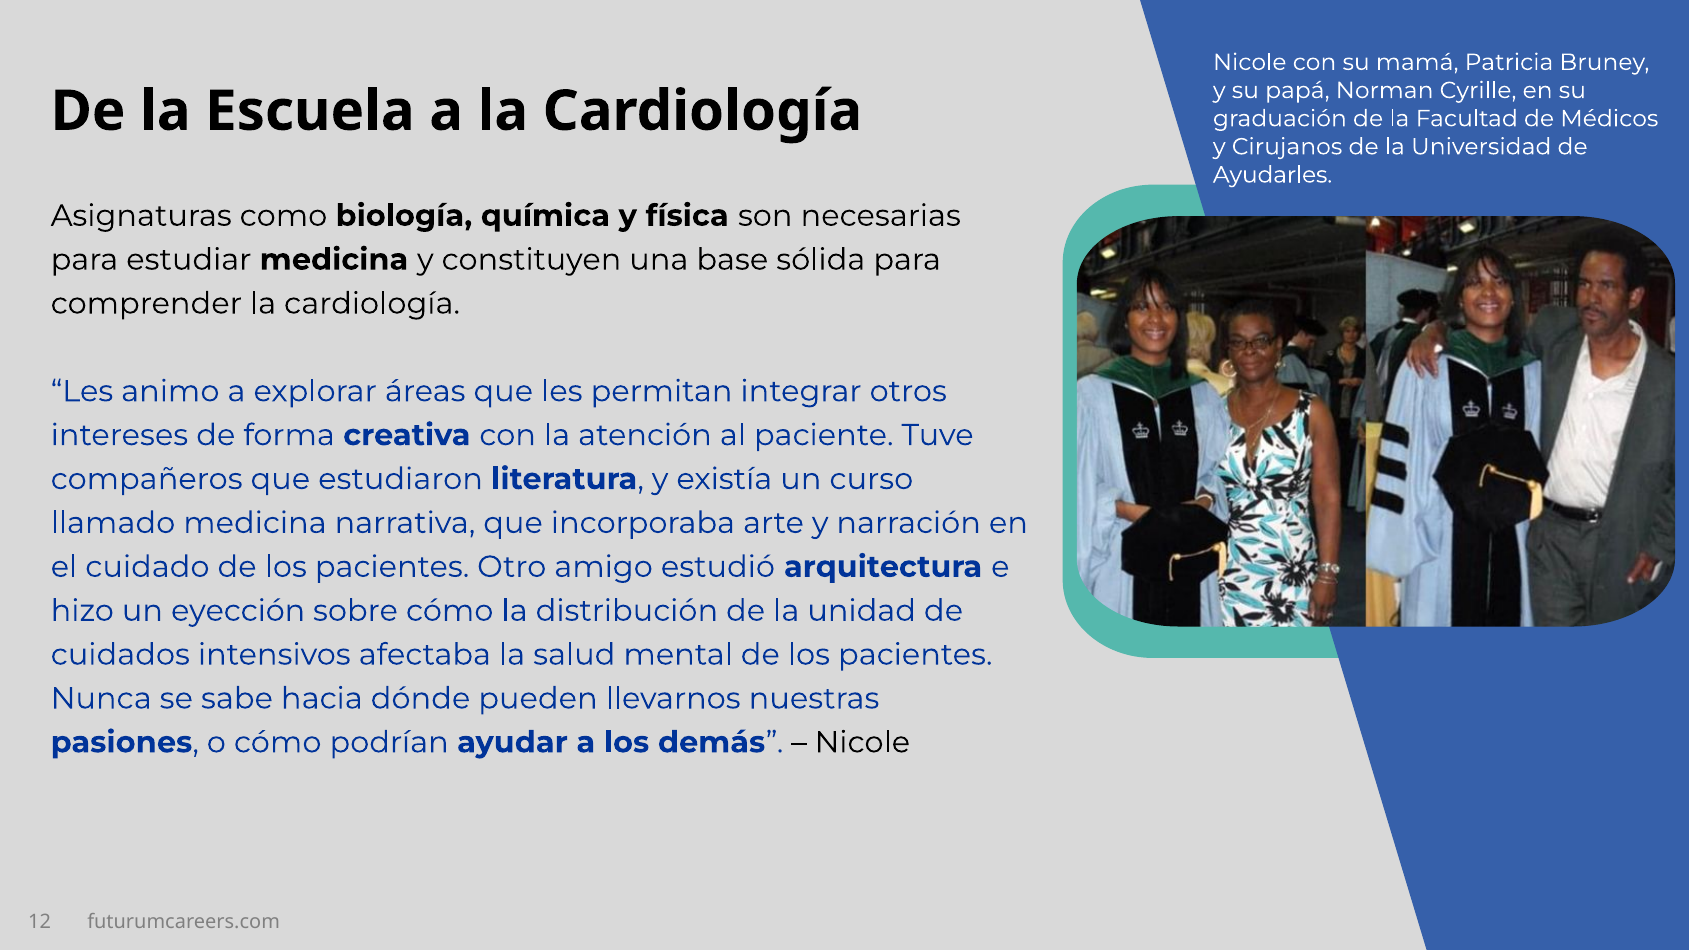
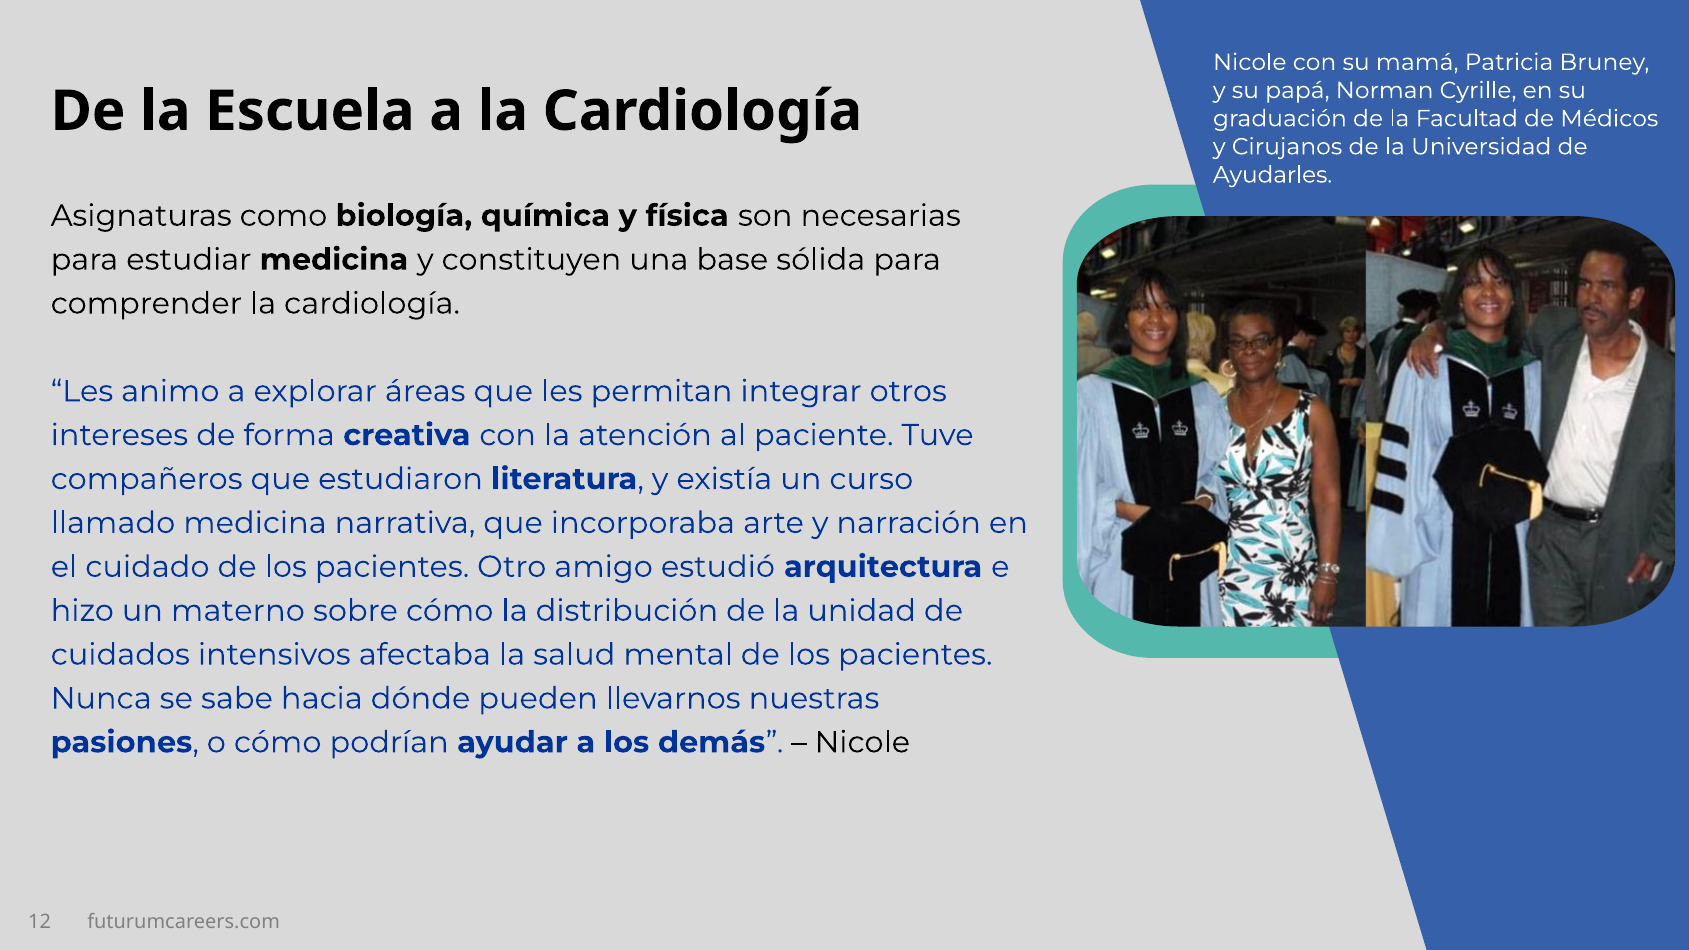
eyección: eyección -> materno (238, 611)
